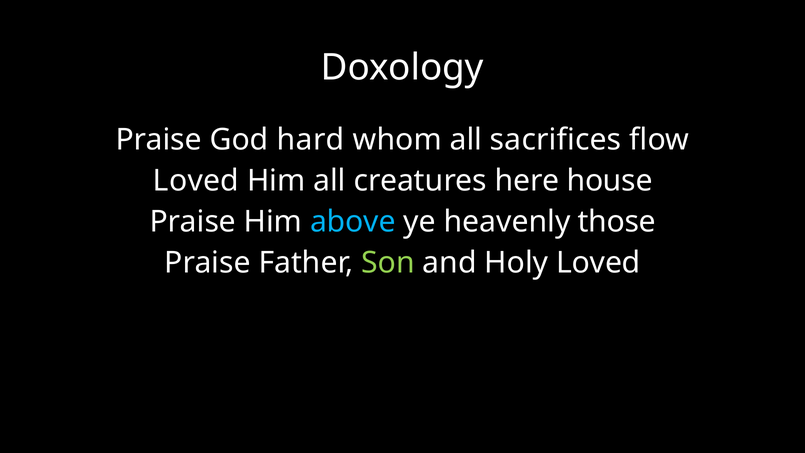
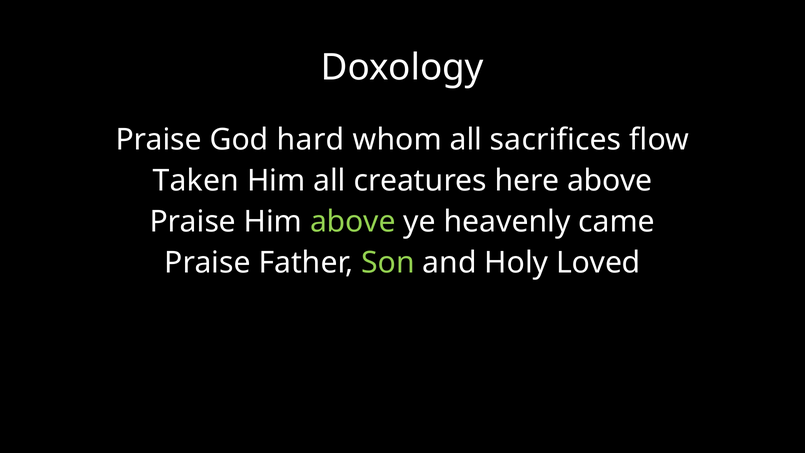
Loved: Loved -> Taken (196, 181)
here house: house -> above (610, 181)
above colour: light blue -> light green (353, 222)
those: those -> came (617, 222)
